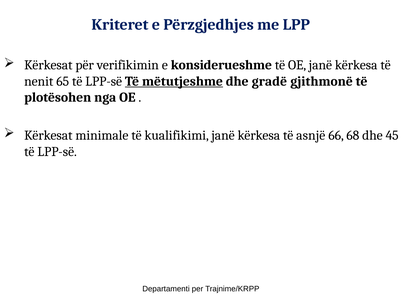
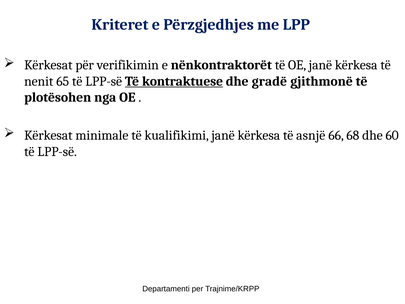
konsiderueshme: konsiderueshme -> nënkontraktorët (221, 65)
mëtutjeshme: mëtutjeshme -> kontraktuese (183, 81)
45: 45 -> 60 (392, 135)
